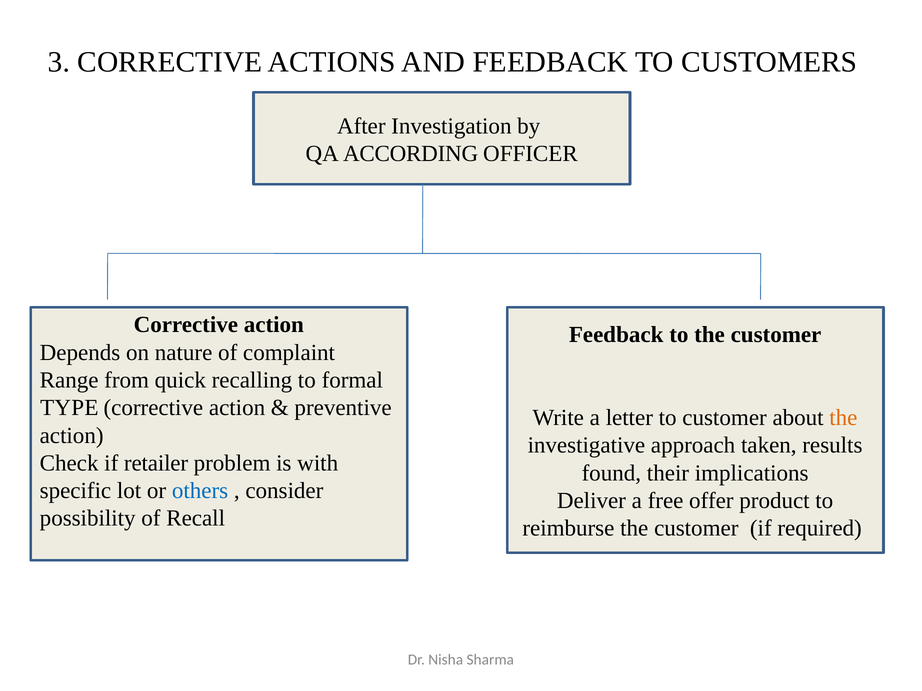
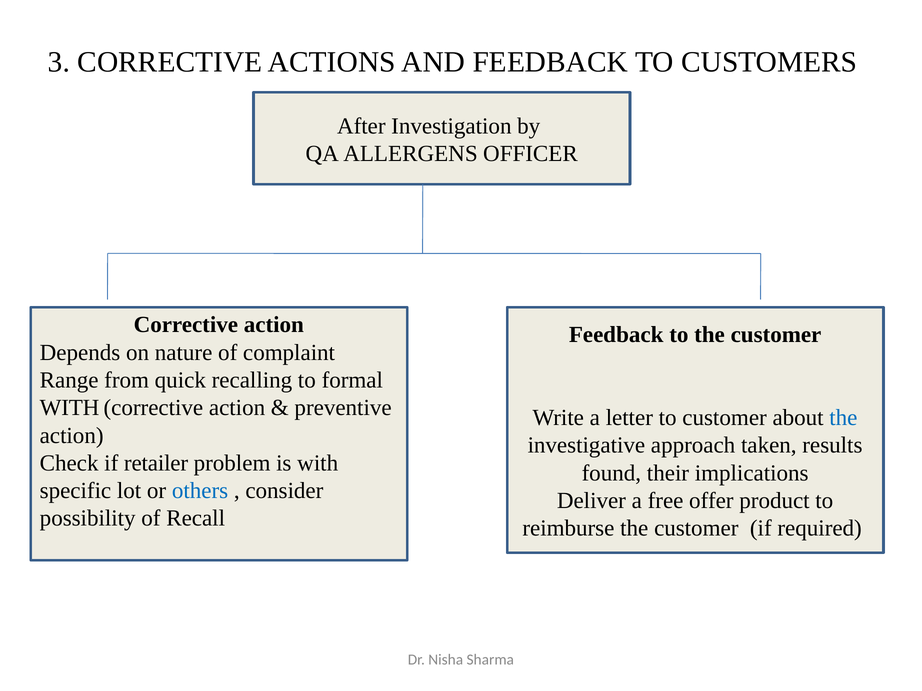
ACCORDING: ACCORDING -> ALLERGENS (410, 154)
TYPE: TYPE -> WITH (70, 408)
the colour: orange -> blue (843, 418)
